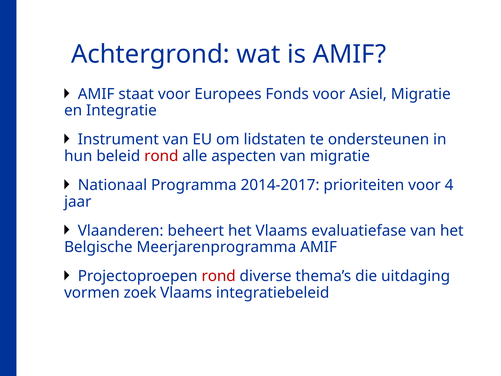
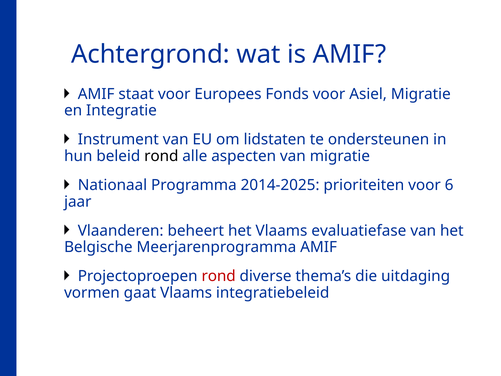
rond colour: red -> black (161, 156)
2014-2017: 2014-2017 -> 2014-2025 (280, 185)
4: 4 -> 6 (449, 185)
zoek: zoek -> gaat (140, 293)
